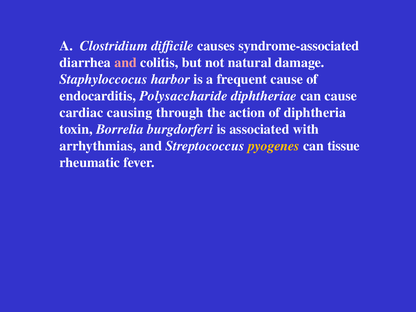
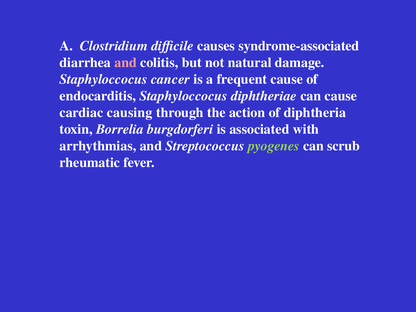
harbor: harbor -> cancer (171, 79)
endocarditis Polysaccharide: Polysaccharide -> Staphyloccocus (184, 96)
pyogenes colour: yellow -> light green (274, 146)
tissue: tissue -> scrub (344, 146)
